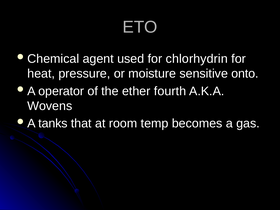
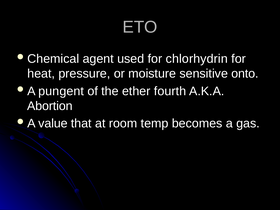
operator: operator -> pungent (61, 91)
Wovens: Wovens -> Abortion (50, 106)
tanks: tanks -> value (53, 123)
